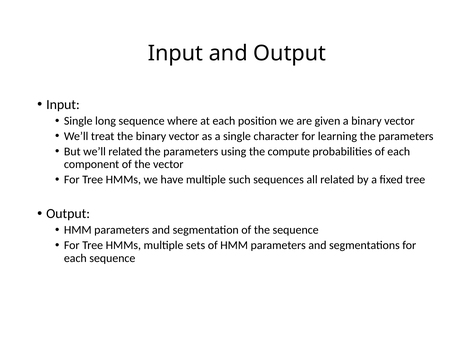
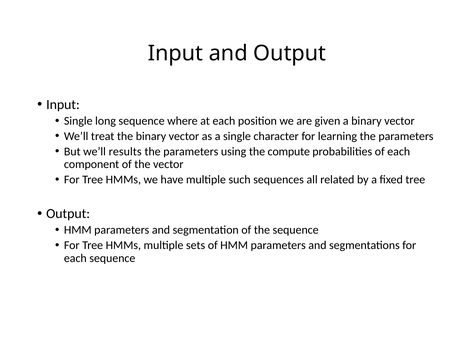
we’ll related: related -> results (125, 151)
